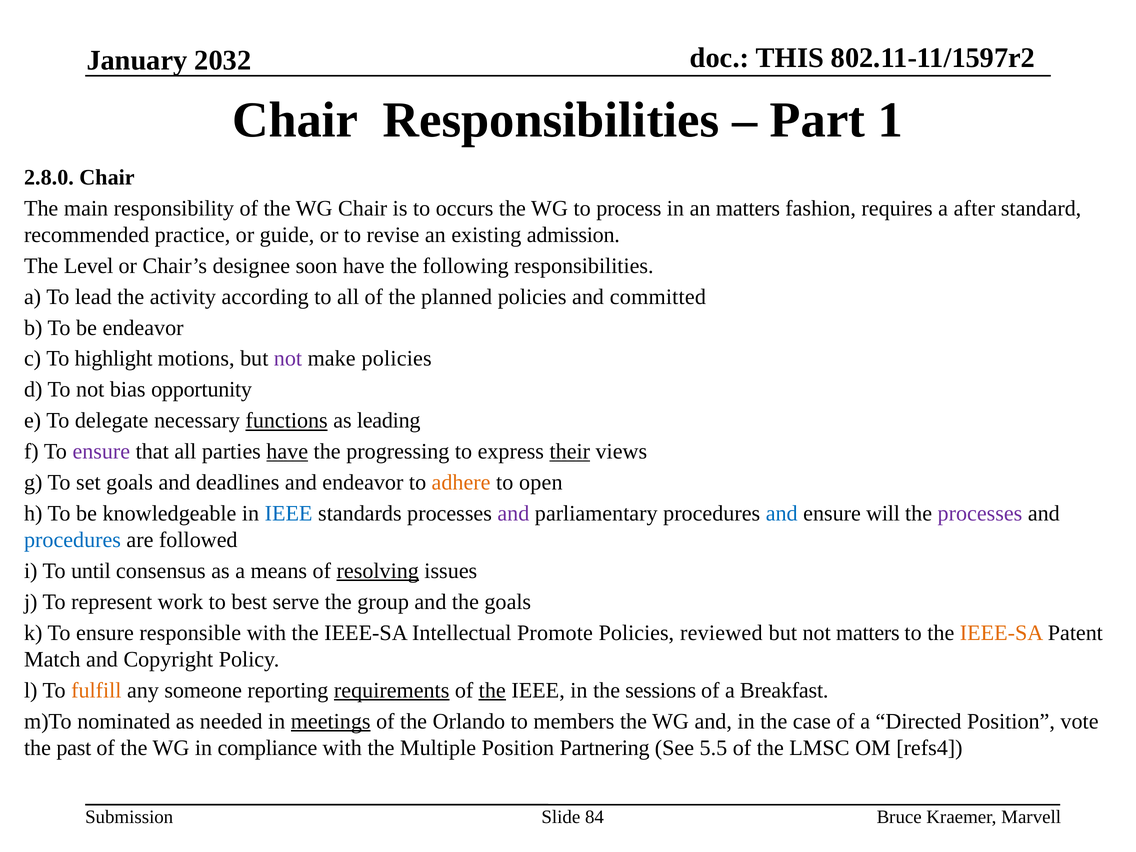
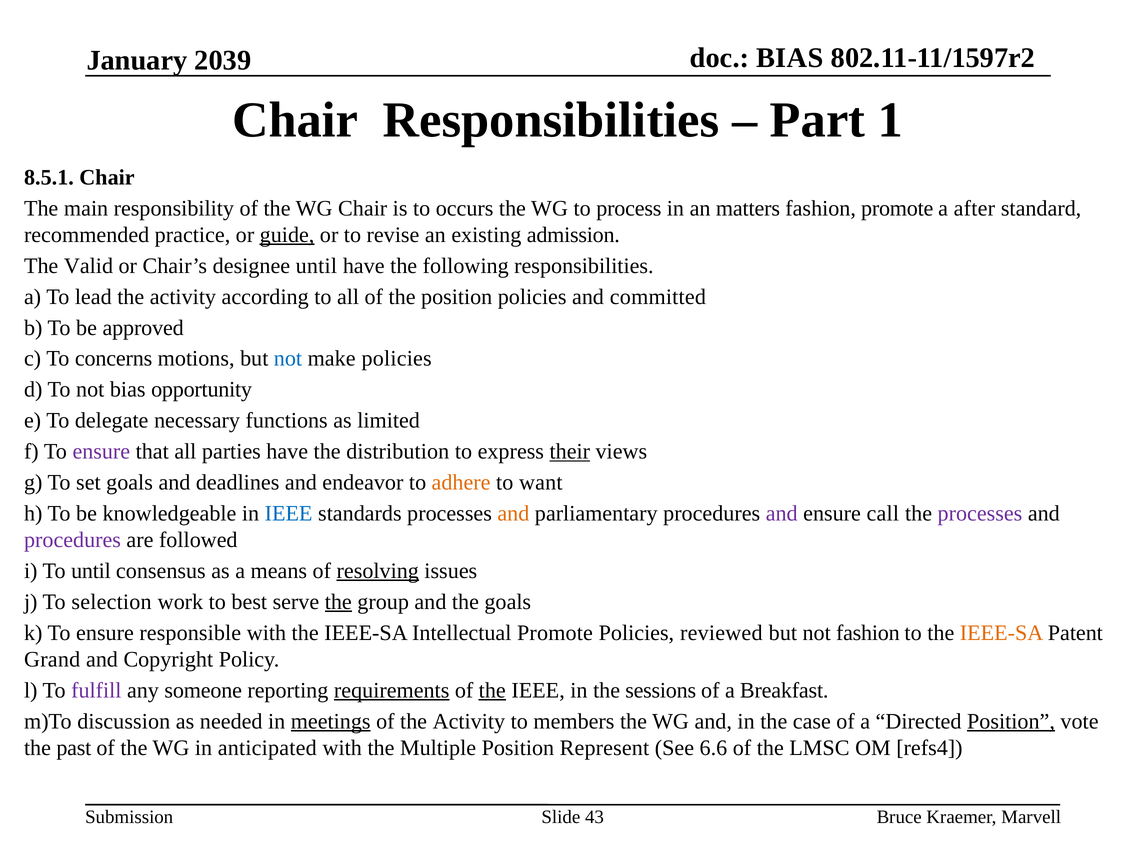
THIS: THIS -> BIAS (790, 58)
2032: 2032 -> 2039 (223, 61)
2.8.0: 2.8.0 -> 8.5.1 (49, 177)
fashion requires: requires -> promote (897, 208)
guide underline: none -> present (287, 235)
Level: Level -> Valid (88, 266)
designee soon: soon -> until (316, 266)
the planned: planned -> position (457, 297)
be endeavor: endeavor -> approved (143, 328)
highlight: highlight -> concerns (114, 359)
not colour: purple -> blue (288, 359)
functions underline: present -> none (287, 421)
leading: leading -> limited (389, 421)
have underline: present -> none (287, 452)
progressing: progressing -> distribution (398, 452)
open: open -> want (541, 482)
and colour: purple -> orange (513, 513)
and colour: blue -> purple (782, 513)
will: will -> call (883, 513)
procedures colour: blue -> purple (72, 540)
represent: represent -> selection (112, 602)
the underline: none -> present (338, 602)
not matters: matters -> fashion (868, 633)
Match: Match -> Grand (52, 659)
fulfill colour: orange -> purple (96, 690)
nominated: nominated -> discussion (124, 721)
of the Orlando: Orlando -> Activity (469, 721)
Position underline: none -> present (1011, 721)
compliance: compliance -> anticipated (267, 748)
Partnering: Partnering -> Represent (604, 748)
5.5: 5.5 -> 6.6 (713, 748)
84: 84 -> 43 (594, 817)
